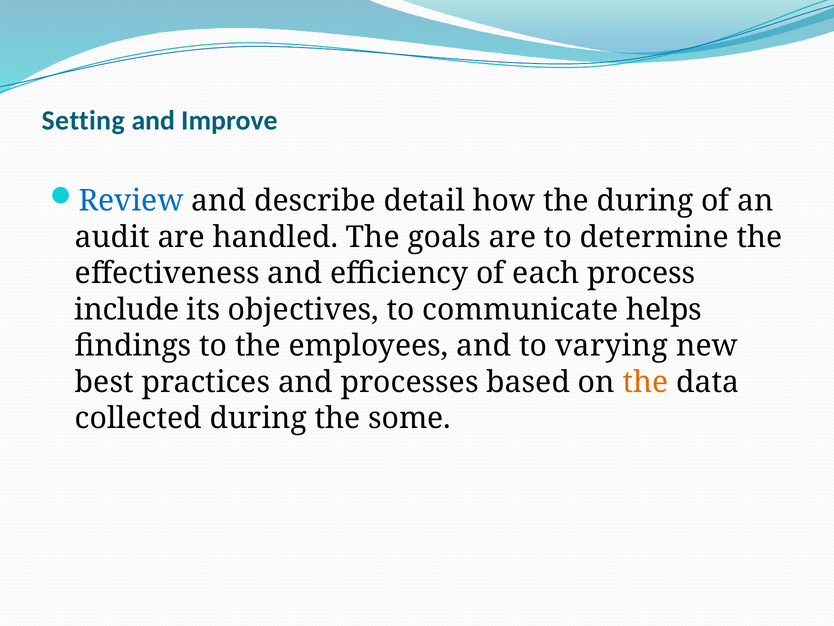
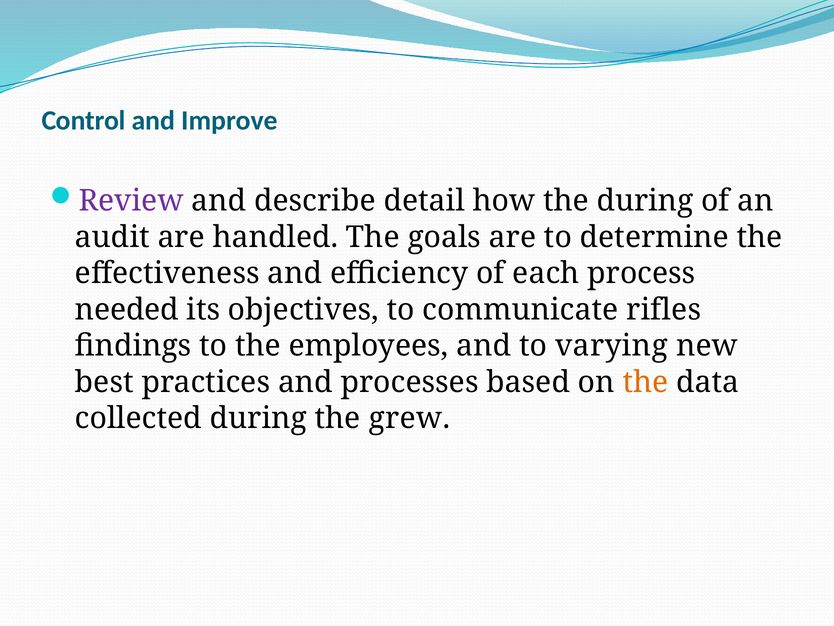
Setting: Setting -> Control (84, 120)
Review colour: blue -> purple (131, 201)
include: include -> needed (127, 310)
helps: helps -> rifles (664, 310)
some: some -> grew (409, 418)
